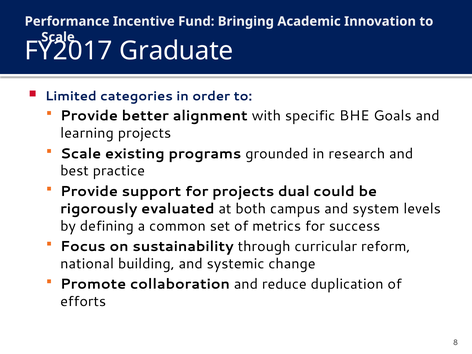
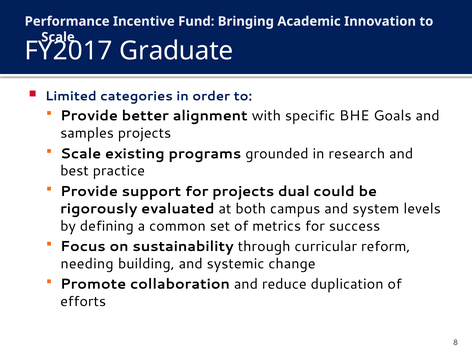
learning: learning -> samples (87, 133)
national: national -> needing (87, 264)
